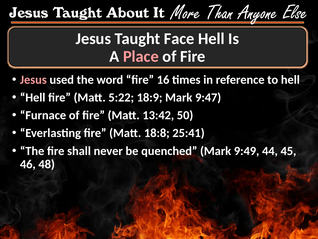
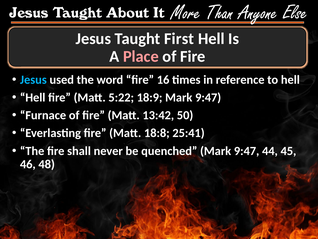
Face: Face -> First (179, 39)
Jesus colour: pink -> light blue (33, 80)
quenched Mark 9:49: 9:49 -> 9:47 (247, 151)
